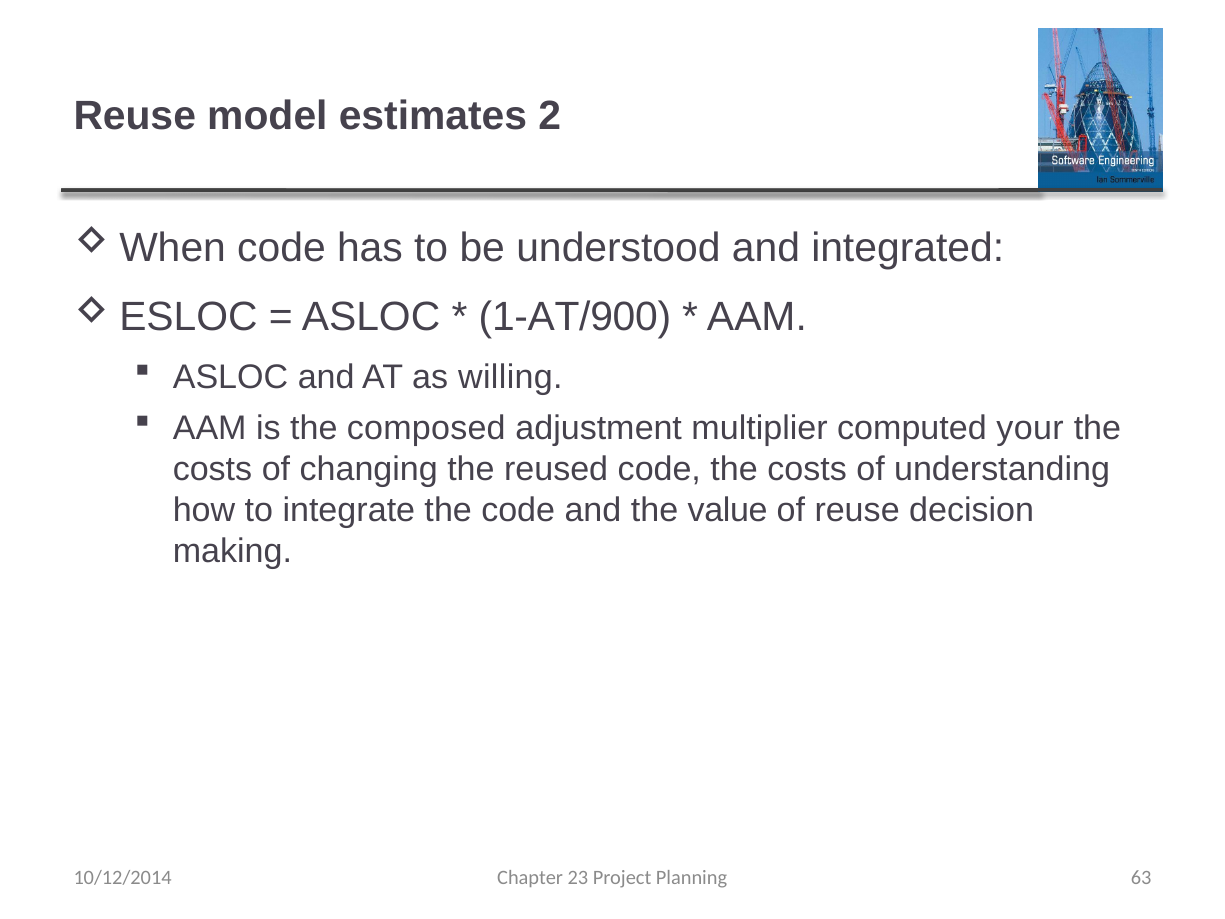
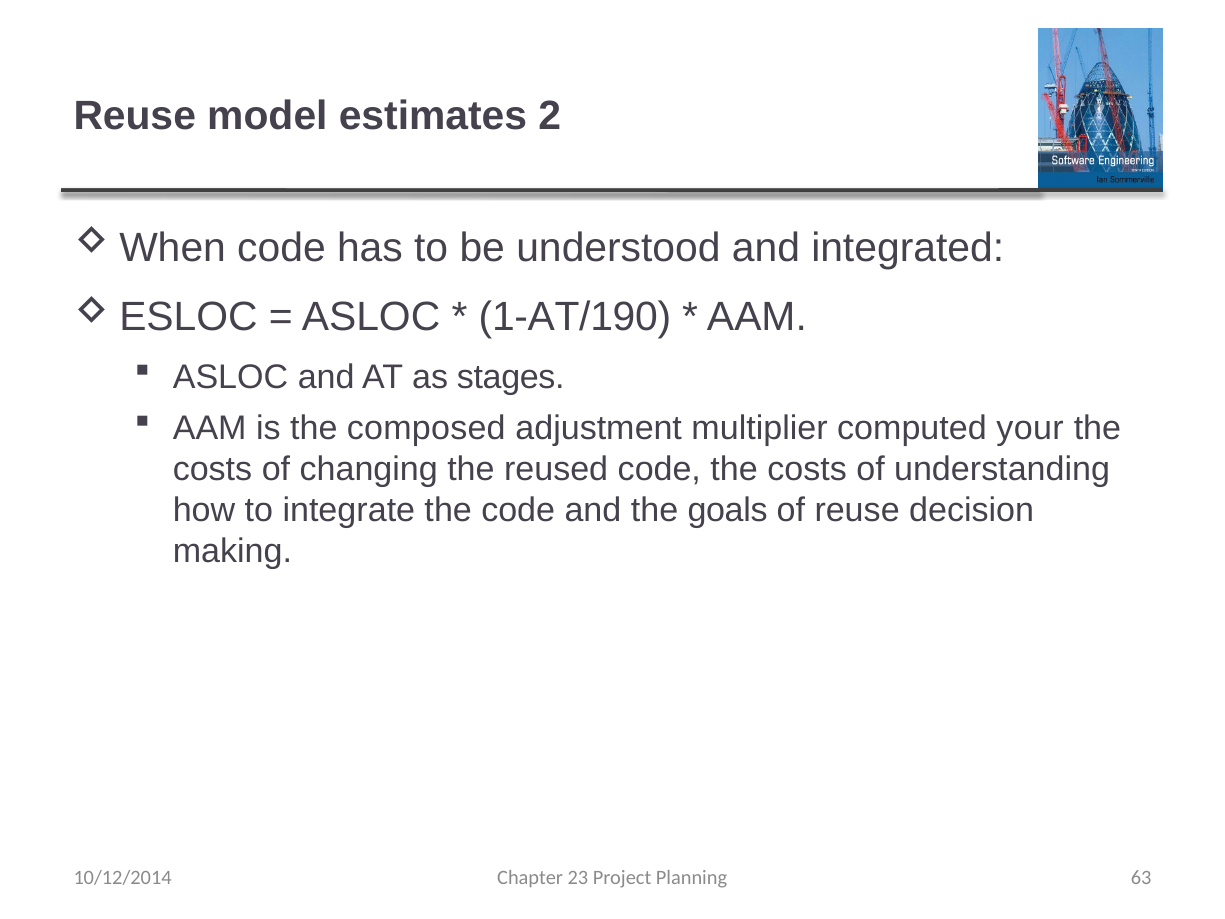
1-AT/900: 1-AT/900 -> 1-AT/190 (575, 317)
willing: willing -> stages (511, 377)
value: value -> goals (728, 510)
